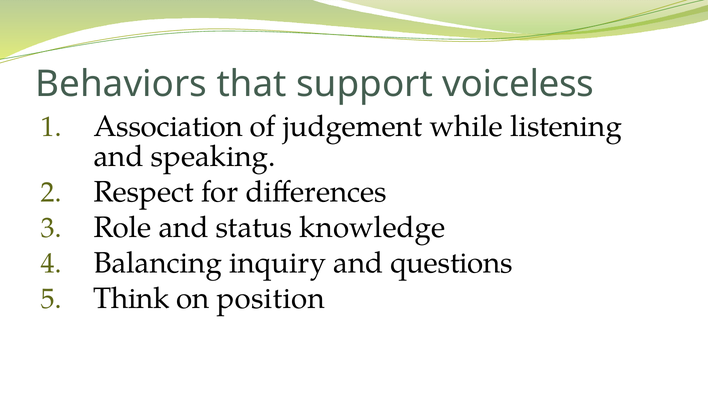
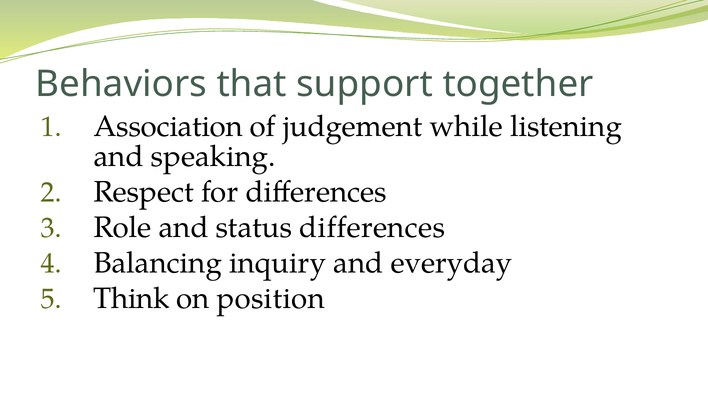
voiceless: voiceless -> together (518, 84)
status knowledge: knowledge -> differences (372, 228)
questions: questions -> everyday (451, 263)
